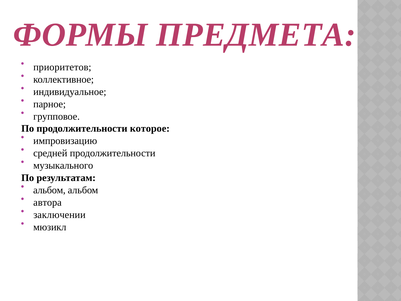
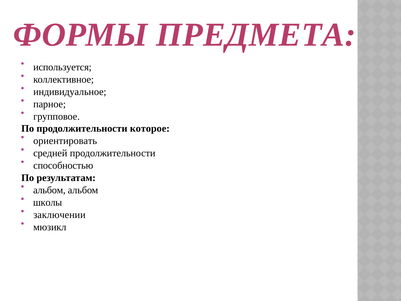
приоритетов: приоритетов -> используется (62, 67)
импровизацию: импровизацию -> ориентировать (65, 141)
музыкального: музыкального -> способностью (63, 165)
автора: автора -> школы (48, 202)
